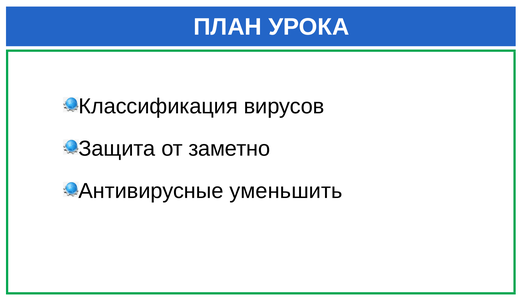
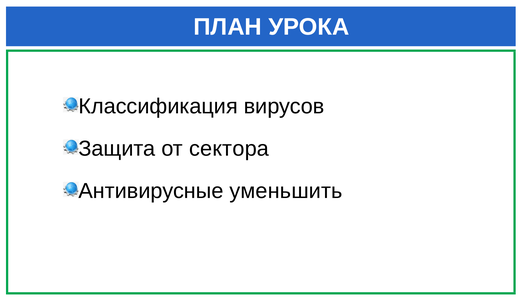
заметно: заметно -> сектора (229, 149)
